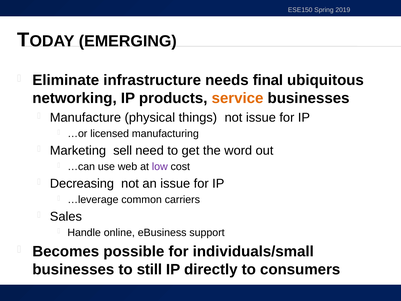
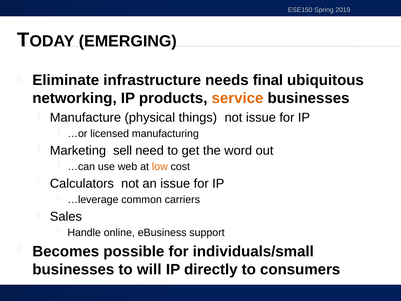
low colour: purple -> orange (160, 167)
Decreasing: Decreasing -> Calculators (82, 183)
still: still -> will (149, 269)
